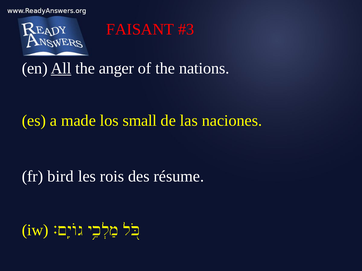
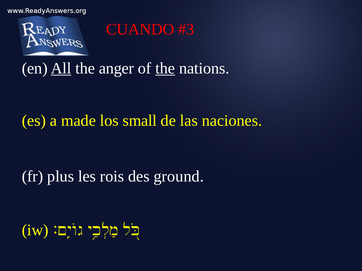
FAISANT: FAISANT -> CUANDO (140, 29)
the underline: none -> present (165, 68)
bird: bird -> plus (61, 177)
résume: résume -> ground (179, 177)
